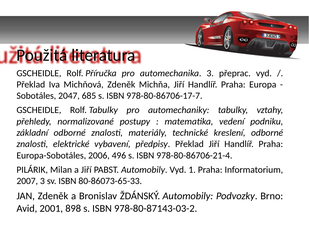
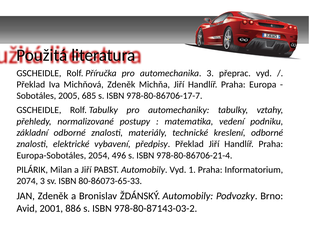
2047: 2047 -> 2005 (69, 96)
2006: 2006 -> 2054 (99, 155)
2007: 2007 -> 2074 (27, 181)
898: 898 -> 886 (73, 208)
